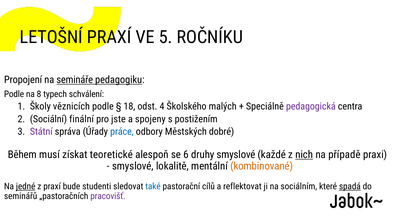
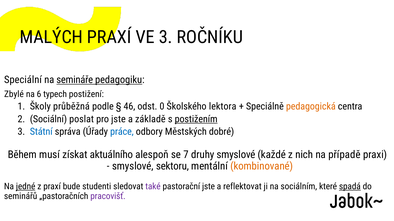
LETOŠNÍ: LETOŠNÍ -> MALÝCH (51, 37)
VE 5: 5 -> 3 (166, 37)
Propojení: Propojení -> Speciální (23, 80)
Podle: Podle -> Zbylé (14, 94)
8: 8 -> 6 (39, 94)
schválení: schválení -> postižení (86, 94)
věznicích: věznicích -> průběžná (71, 107)
18: 18 -> 46 (129, 107)
4: 4 -> 0 (162, 107)
malých: malých -> lektora (223, 107)
pedagogická colour: purple -> orange (311, 107)
finální: finální -> poslat (82, 119)
spojeny: spojeny -> základě (150, 119)
postižením underline: none -> present (196, 119)
Státní colour: purple -> blue (41, 132)
teoretické: teoretické -> aktuálního (111, 155)
6: 6 -> 7 (186, 155)
nich underline: present -> none (304, 155)
lokalitě: lokalitě -> sektoru (172, 167)
také colour: blue -> purple (153, 187)
pastorační cílů: cílů -> jste (208, 187)
